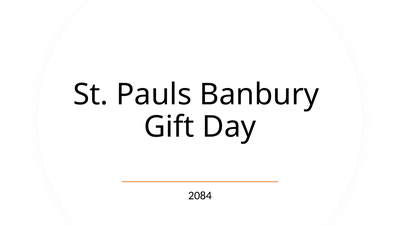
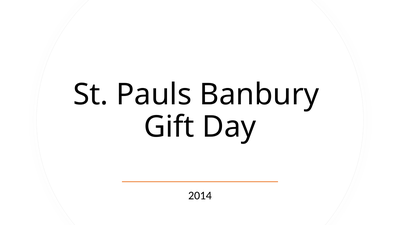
2084: 2084 -> 2014 (200, 195)
